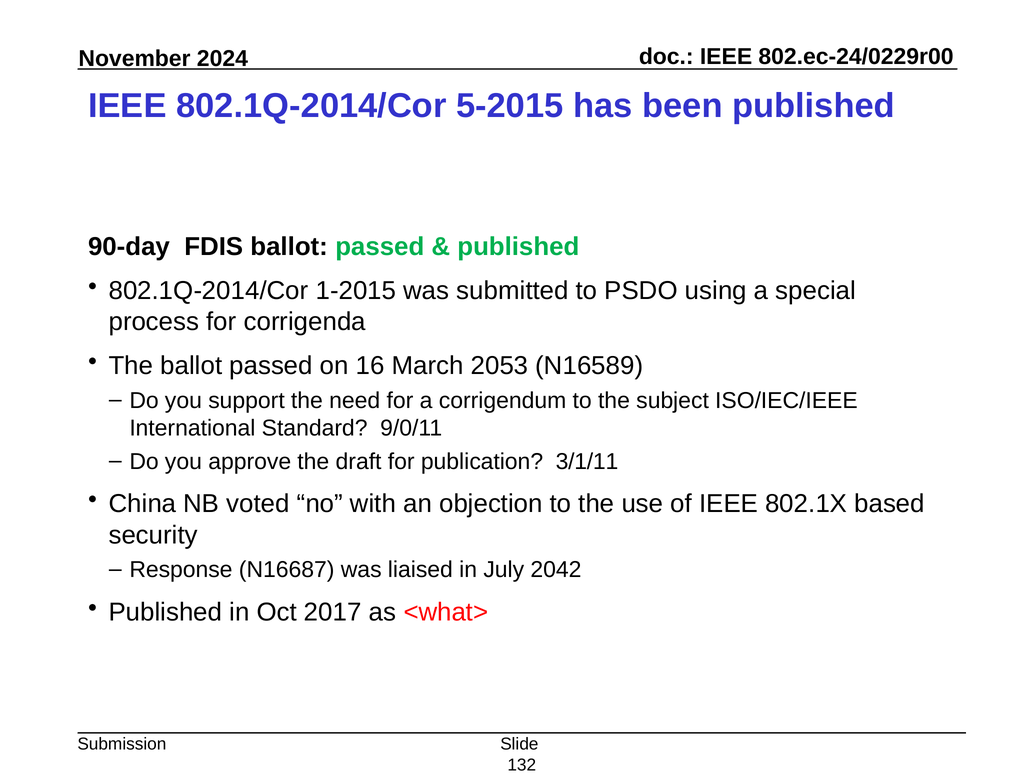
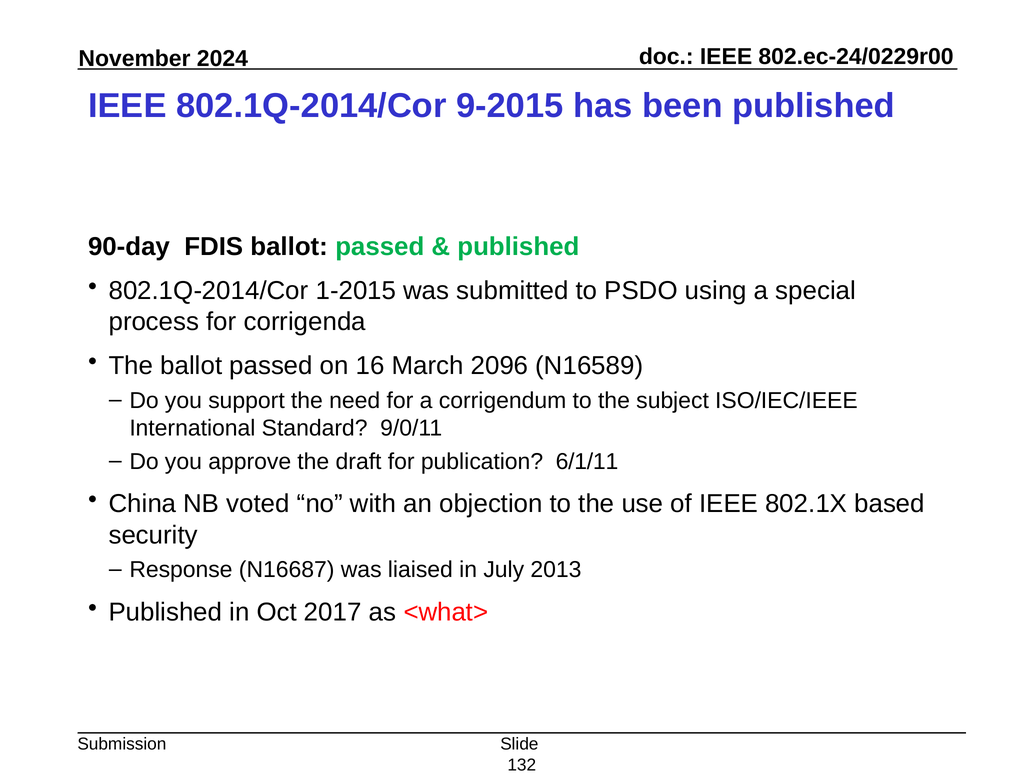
5-2015: 5-2015 -> 9-2015 (510, 106)
2053: 2053 -> 2096 (500, 366)
3/1/11: 3/1/11 -> 6/1/11 (587, 462)
2042: 2042 -> 2013 (556, 570)
